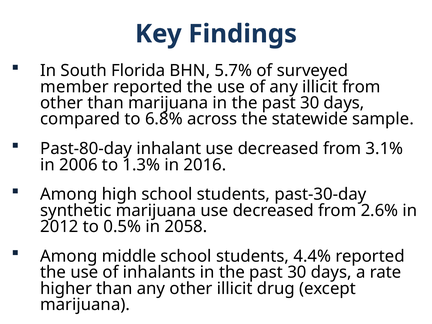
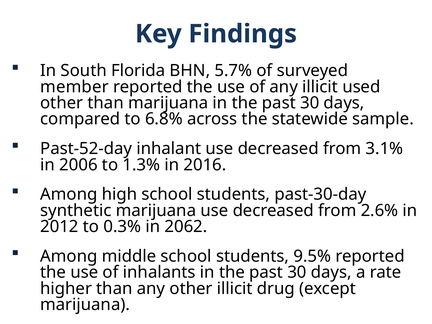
illicit from: from -> used (361, 87)
Past-80-day: Past-80-day -> Past-52-day (86, 149)
0.5%: 0.5% -> 0.3% (122, 227)
2058: 2058 -> 2062 (186, 227)
4.4%: 4.4% -> 9.5% (312, 256)
